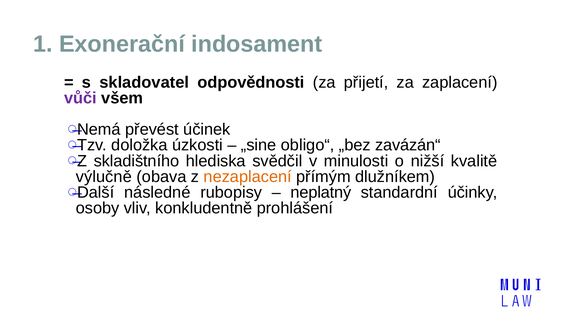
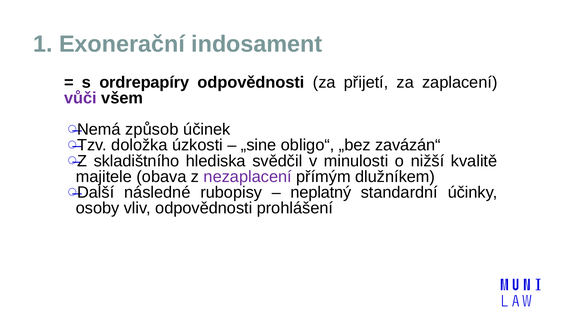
skladovatel: skladovatel -> ordrepapíry (144, 82)
převést: převést -> způsob (152, 129)
výlučně: výlučně -> majitele (104, 176)
nezaplacení colour: orange -> purple (248, 176)
vliv konkludentně: konkludentně -> odpovědnosti (204, 208)
